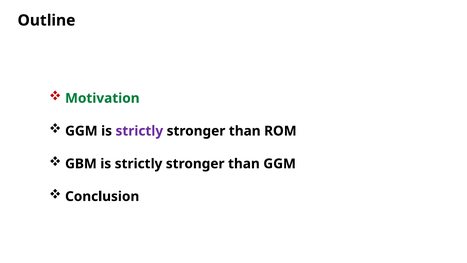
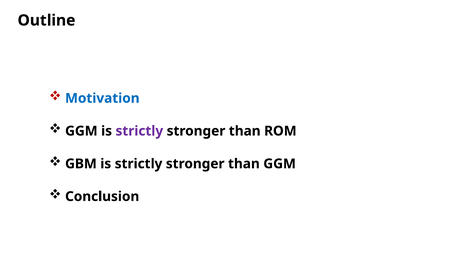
Motivation colour: green -> blue (102, 98)
